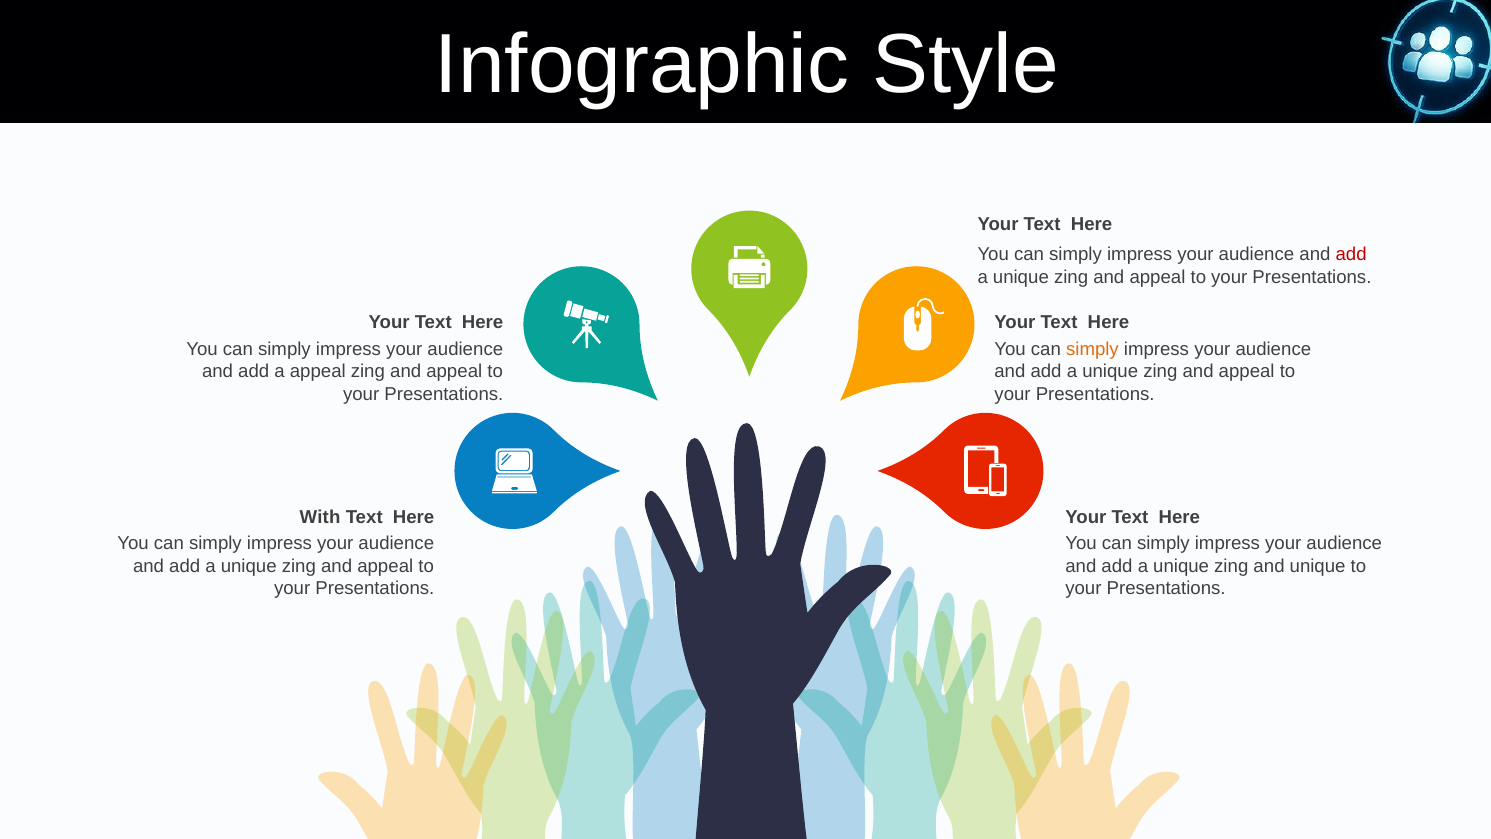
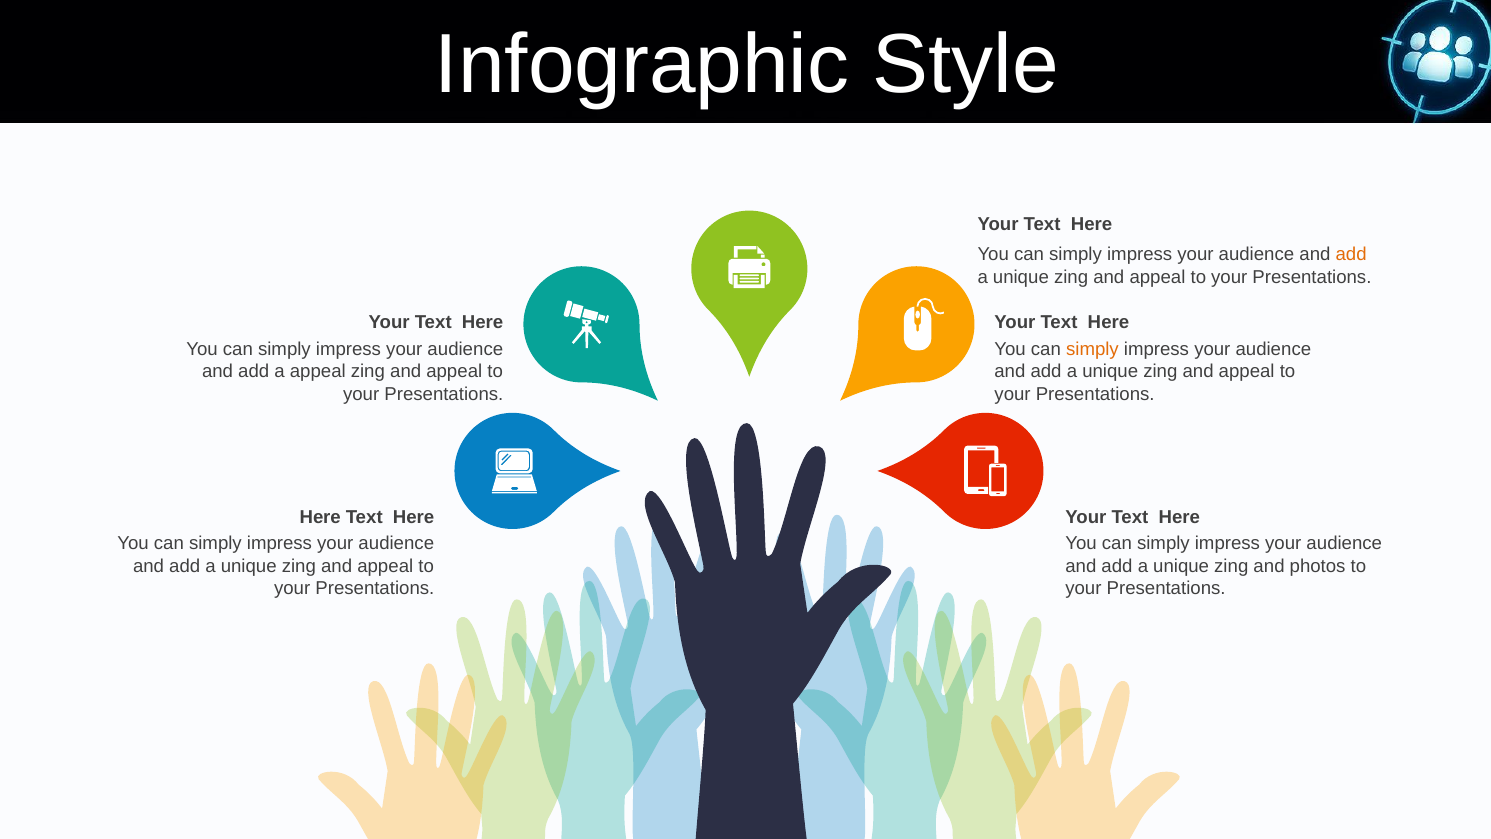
add colour: red -> orange (1351, 254)
With: With -> Here (320, 517)
and unique: unique -> photos (1318, 566)
